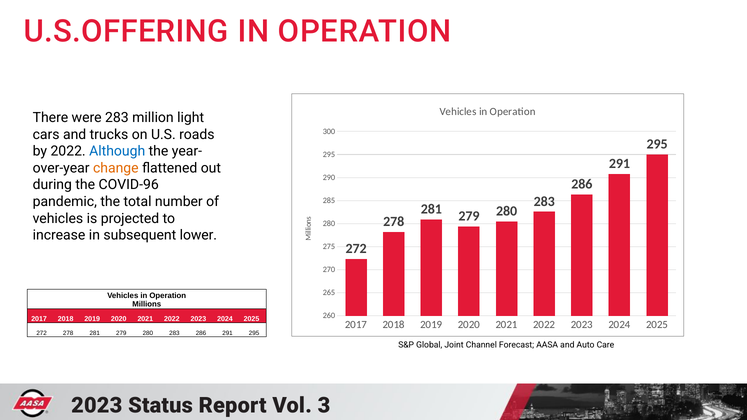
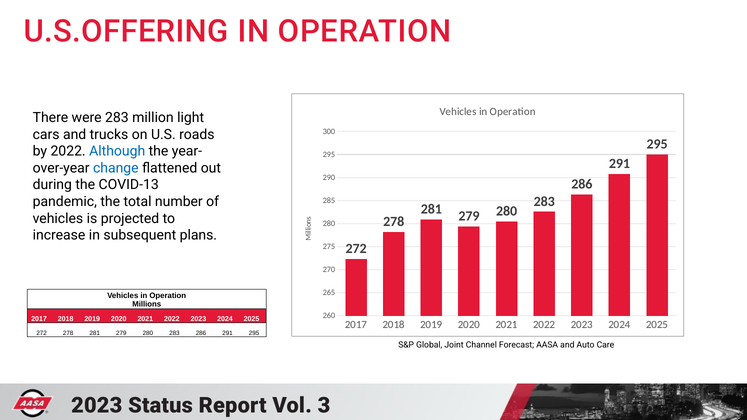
change colour: orange -> blue (116, 168)
COVID-96: COVID-96 -> COVID-13 (129, 185)
lower: lower -> plans (198, 235)
